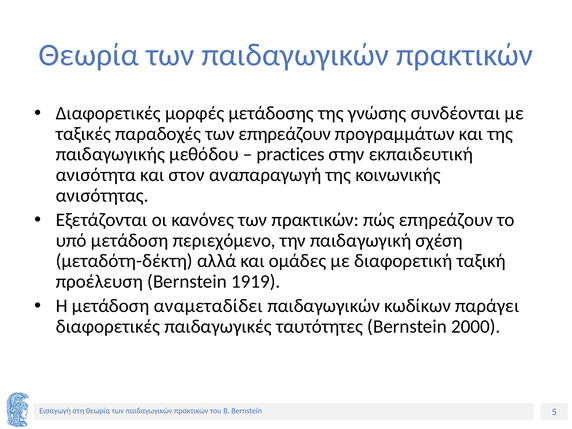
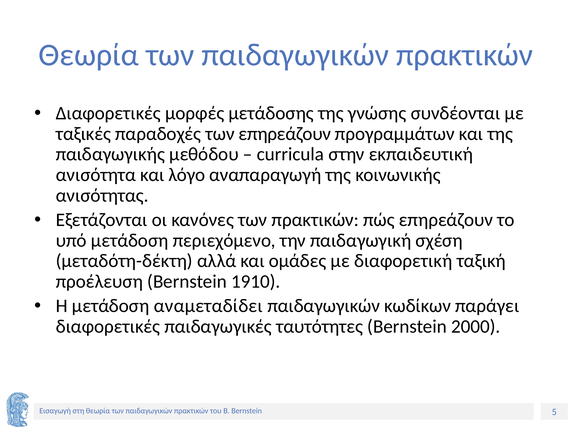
practices: practices -> curricula (290, 154)
στον: στον -> λόγο (187, 175)
1919: 1919 -> 1910 (256, 282)
